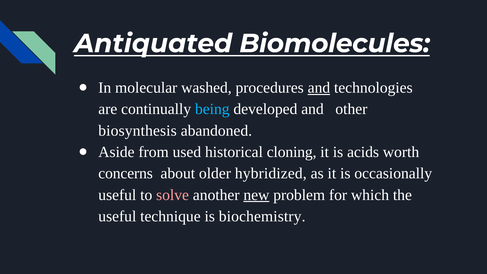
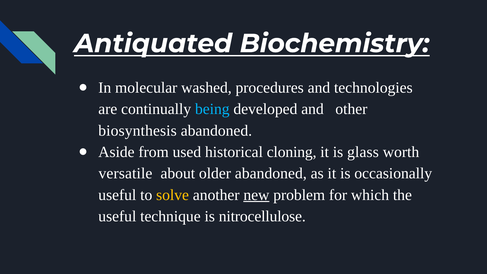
Biomolecules: Biomolecules -> Biochemistry (335, 44)
and underline: present -> none (319, 88)
acids: acids -> glass (363, 152)
concerns: concerns -> versatile (125, 173)
older hybridized: hybridized -> abandoned (271, 173)
solve colour: pink -> yellow (173, 195)
biochemistry: biochemistry -> nitrocellulose (262, 216)
